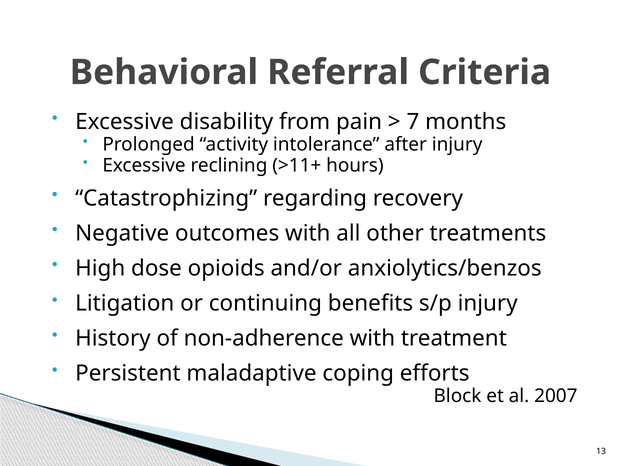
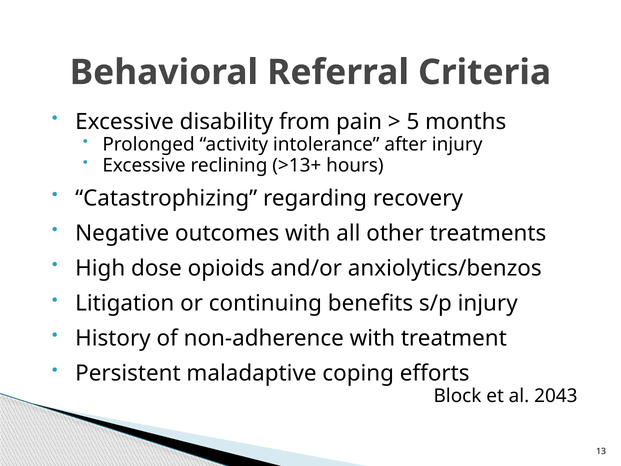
7: 7 -> 5 (413, 122)
>11+: >11+ -> >13+ (297, 165)
2007: 2007 -> 2043 (556, 396)
